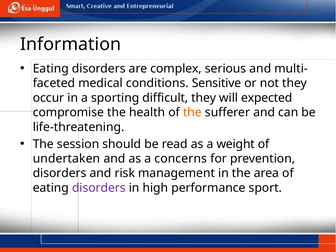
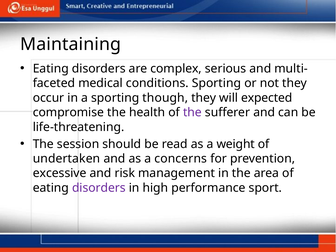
Information: Information -> Maintaining (71, 44)
conditions Sensitive: Sensitive -> Sporting (216, 83)
difficult: difficult -> though (165, 98)
the colour: orange -> purple (192, 112)
disorders: disorders -> excessive (60, 173)
